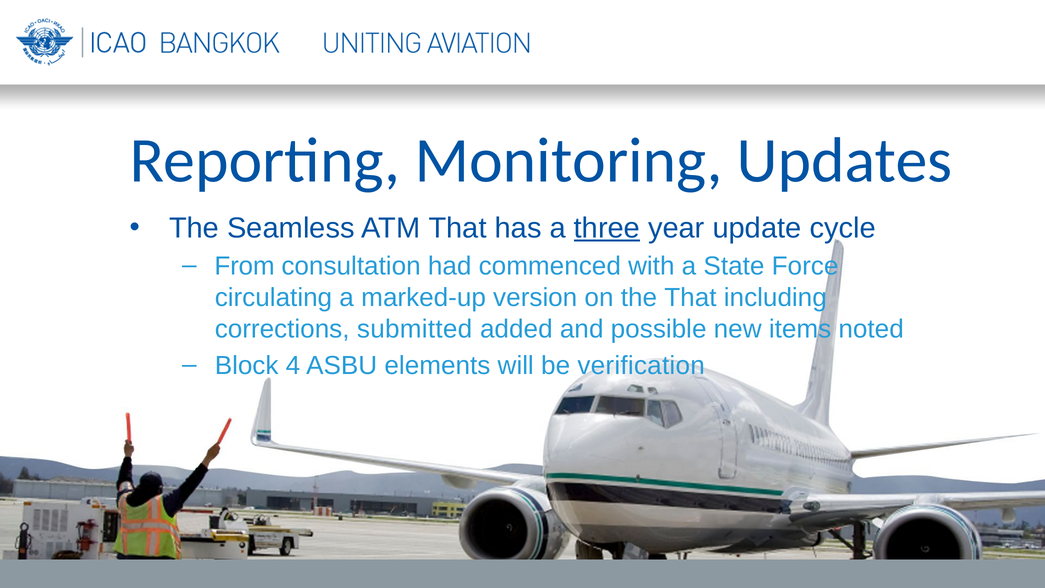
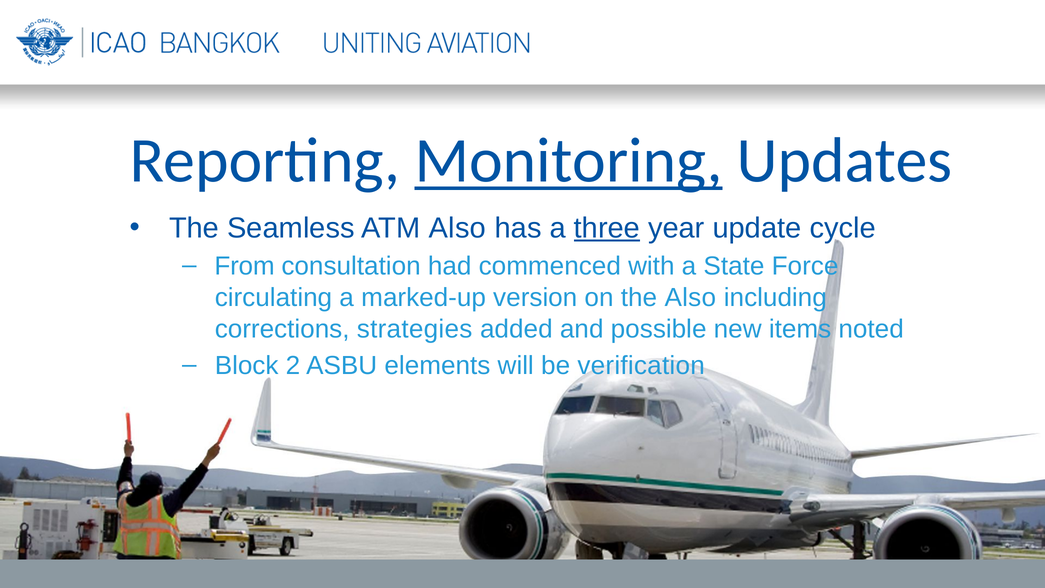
Monitoring underline: none -> present (568, 161)
ATM That: That -> Also (457, 228)
the That: That -> Also (690, 297)
submitted: submitted -> strategies (415, 329)
4: 4 -> 2 (293, 365)
